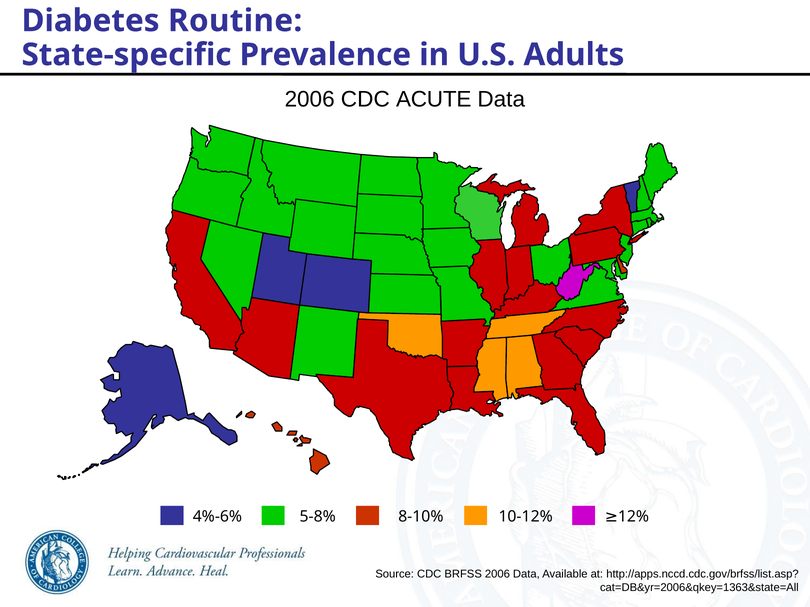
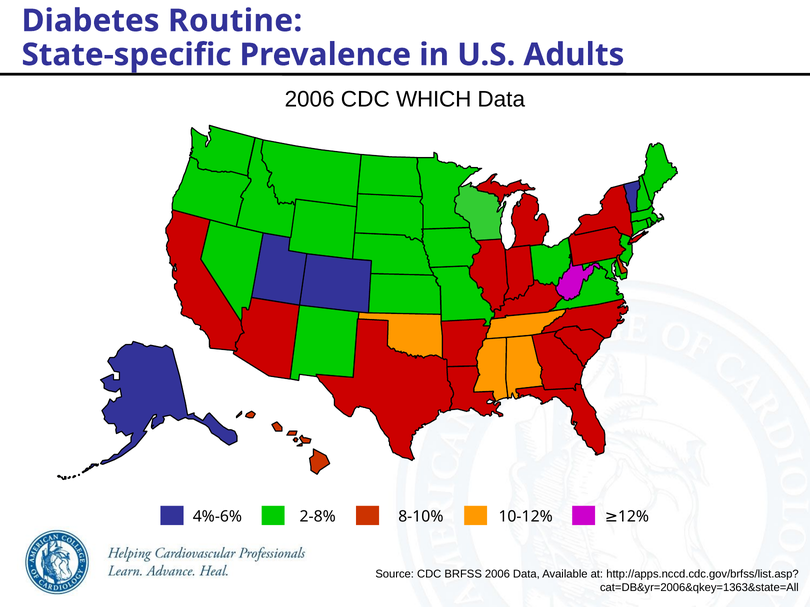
ACUTE: ACUTE -> WHICH (434, 99)
5-8%: 5-8% -> 2-8% (318, 517)
